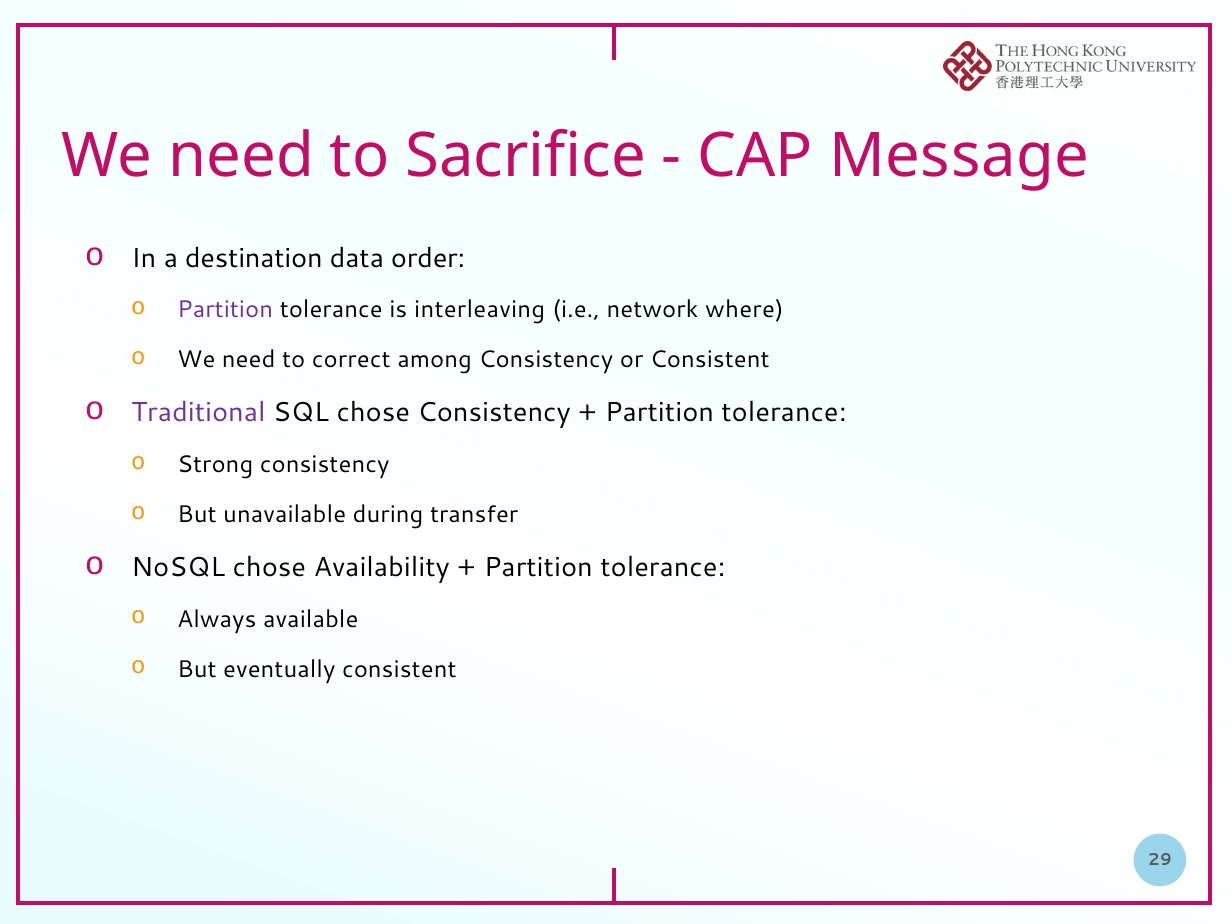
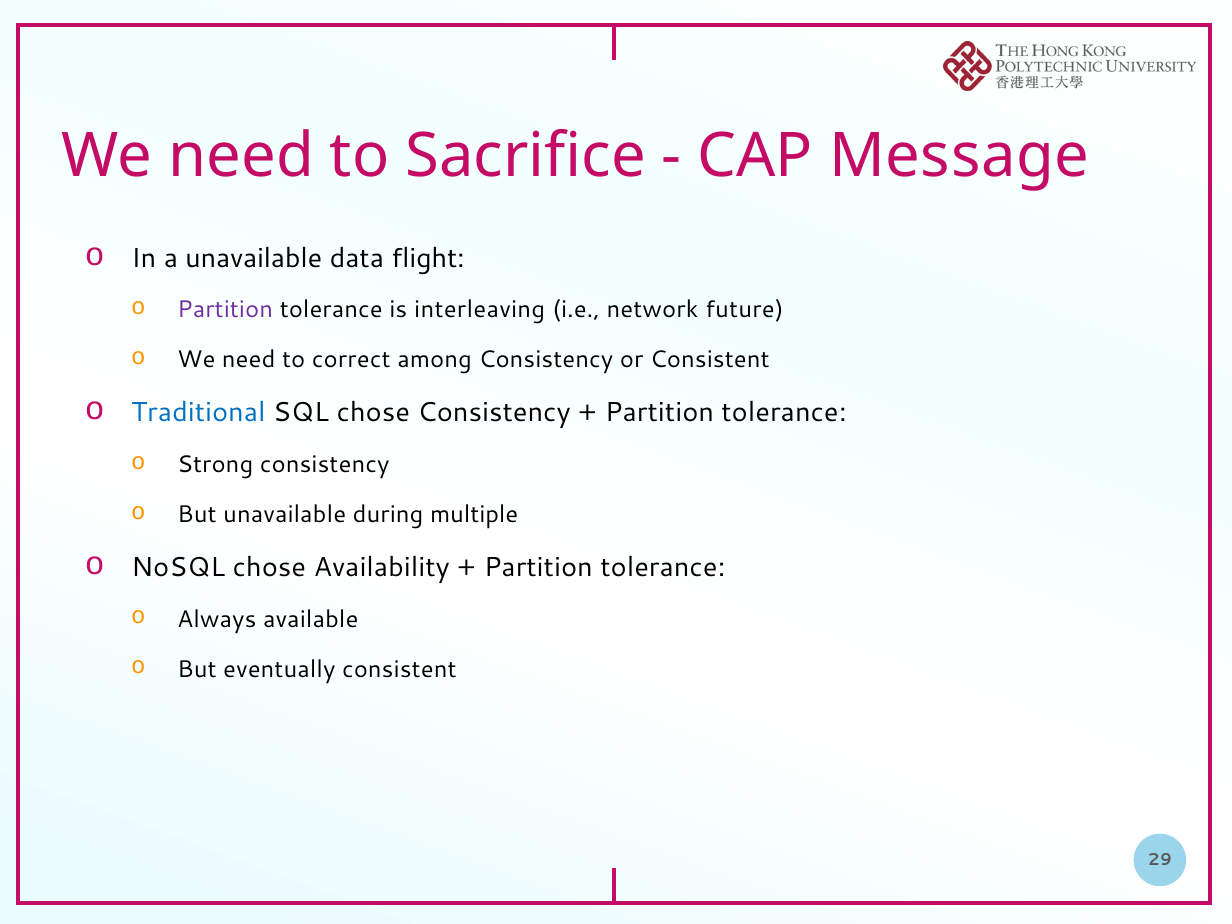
a destination: destination -> unavailable (254, 258)
order: order -> flight (428, 258)
where: where -> future (745, 310)
Traditional colour: purple -> blue (198, 413)
transfer: transfer -> multiple (474, 515)
